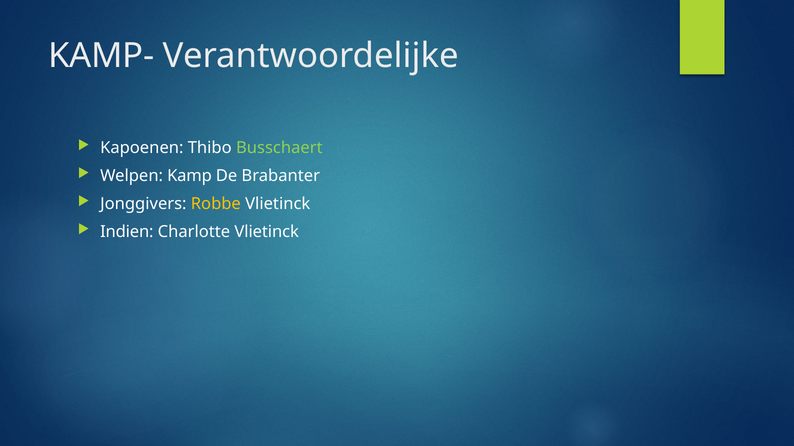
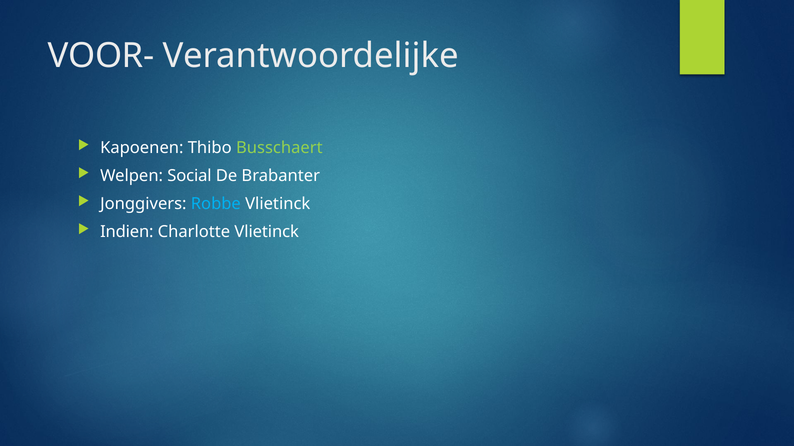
KAMP-: KAMP- -> VOOR- (101, 56)
Kamp: Kamp -> Social (189, 176)
Robbe colour: yellow -> light blue (216, 204)
